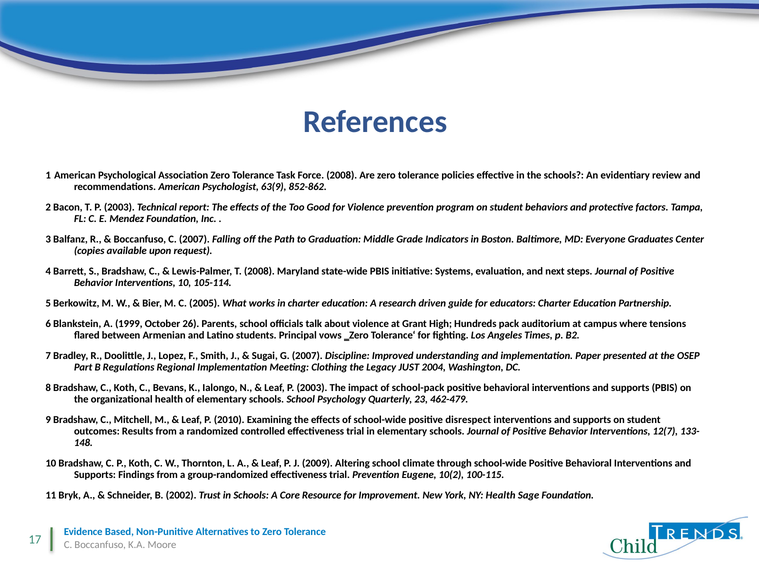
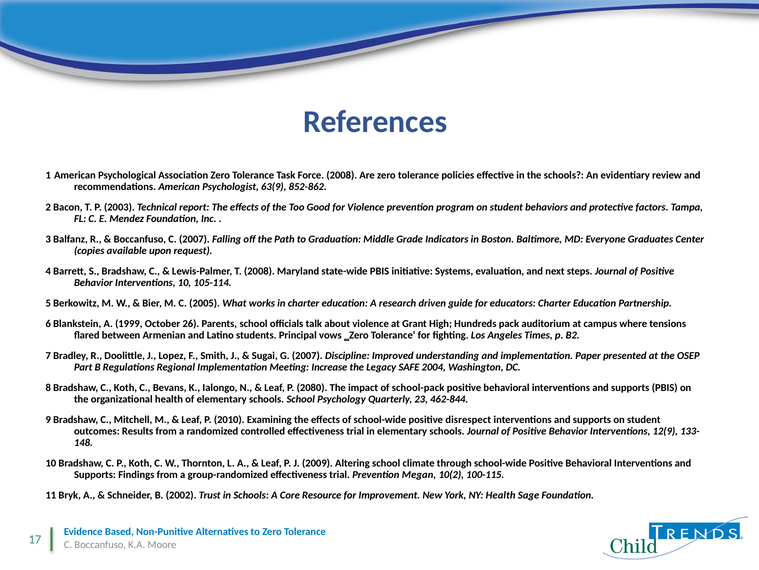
Clothing: Clothing -> Increase (329, 367)
JUST: JUST -> SAFE (409, 367)
Leaf P 2003: 2003 -> 2080 (312, 387)
462-479: 462-479 -> 462-844 (449, 399)
12(7: 12(7 -> 12(9 (665, 431)
Eugene: Eugene -> Megan (419, 474)
